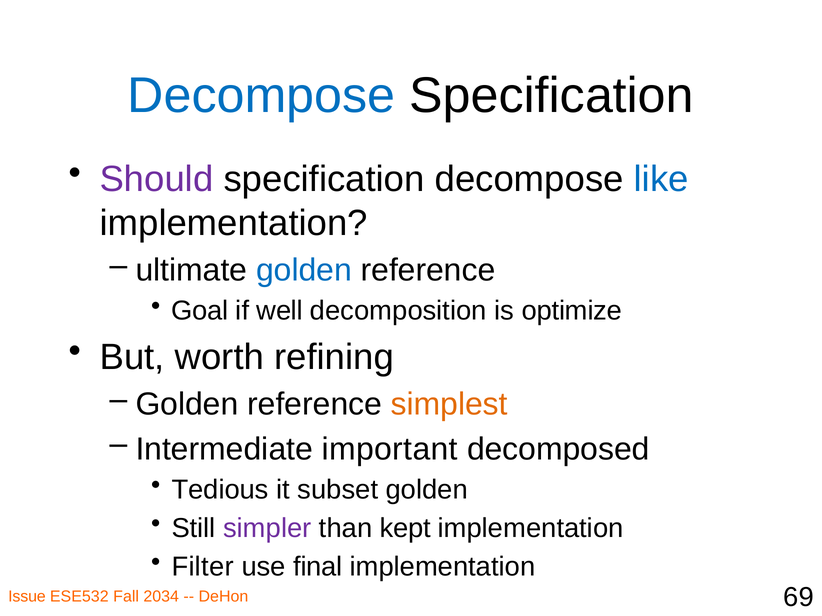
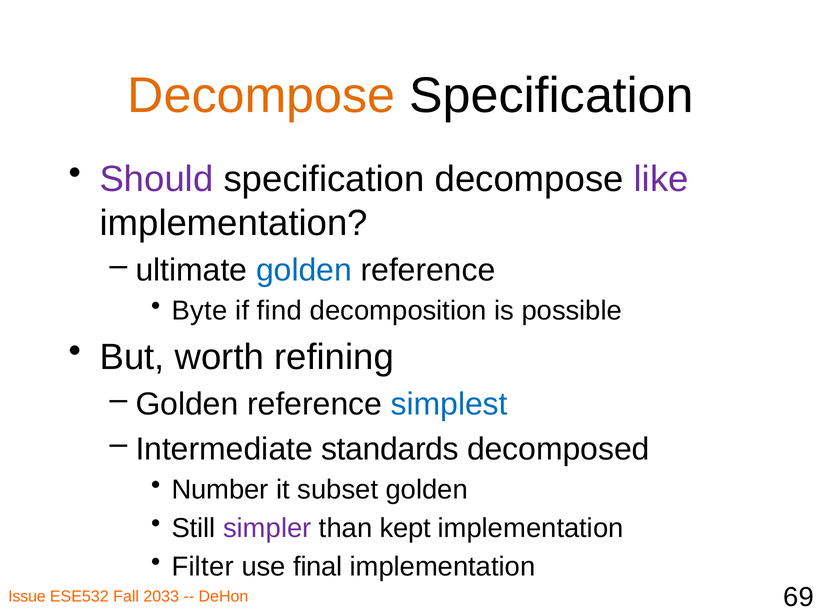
Decompose colour: blue -> orange (261, 96)
like colour: blue -> purple (661, 179)
Goal: Goal -> Byte (200, 311)
well: well -> find (279, 311)
optimize: optimize -> possible (572, 311)
simplest colour: orange -> blue (449, 405)
important: important -> standards (390, 449)
Tedious: Tedious -> Number (220, 490)
2034: 2034 -> 2033 (161, 597)
